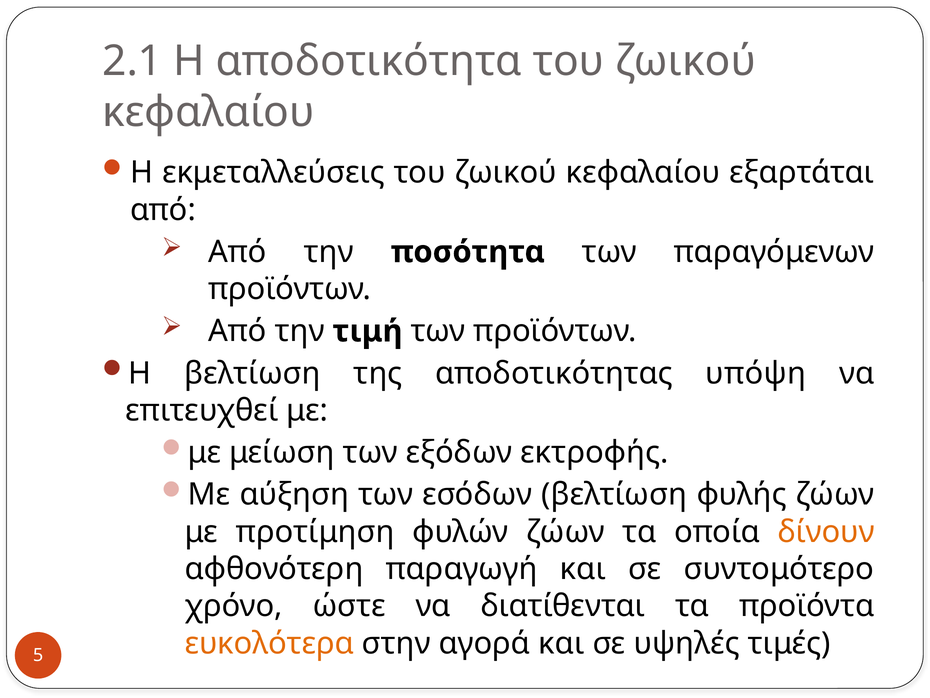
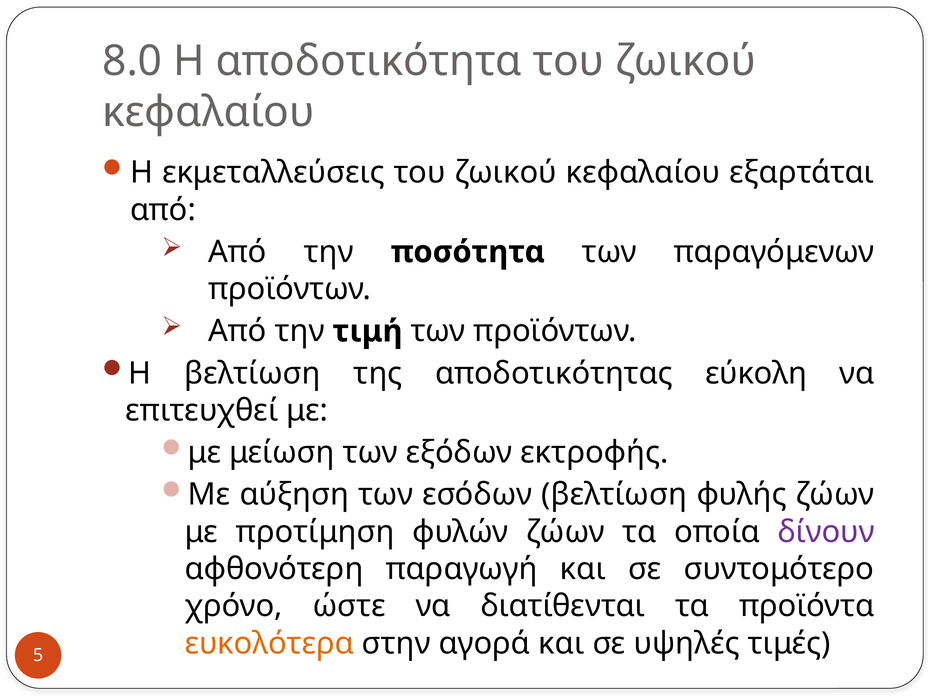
2.1: 2.1 -> 8.0 (132, 61)
υπόψη: υπόψη -> εύκολη (756, 373)
δίνουν colour: orange -> purple (826, 531)
